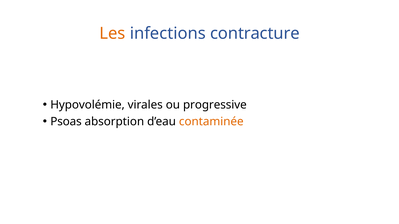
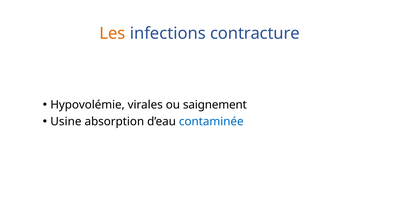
progressive: progressive -> saignement (215, 105)
Psoas: Psoas -> Usine (66, 122)
contaminée colour: orange -> blue (211, 122)
